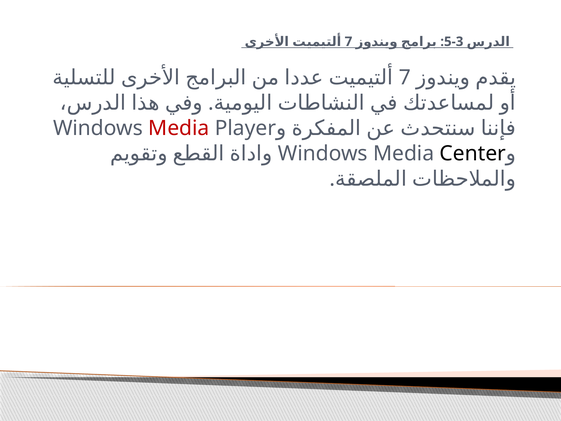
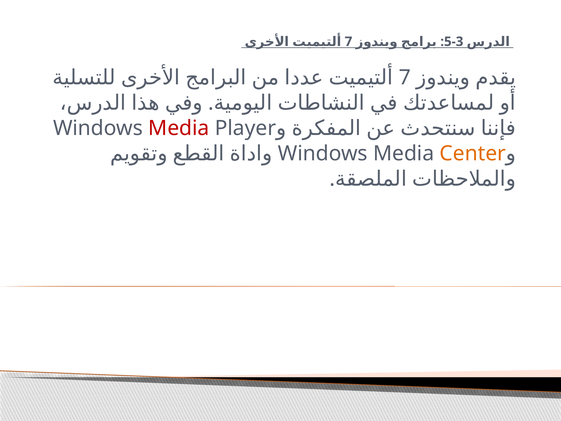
Center colour: black -> orange (473, 153)
